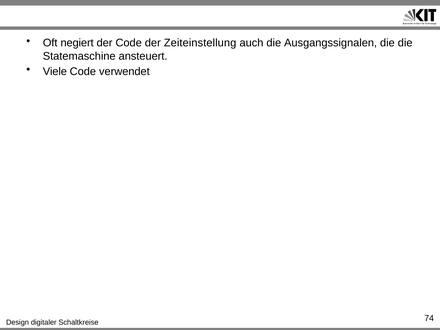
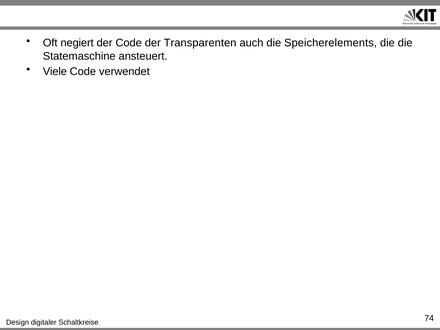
Zeiteinstellung: Zeiteinstellung -> Transparenten (200, 43)
Ausgangssignalen: Ausgangssignalen -> Speicherelements (331, 43)
